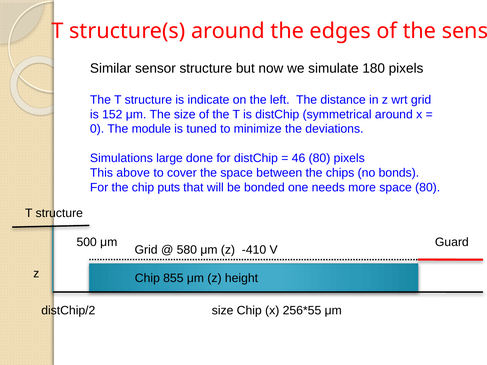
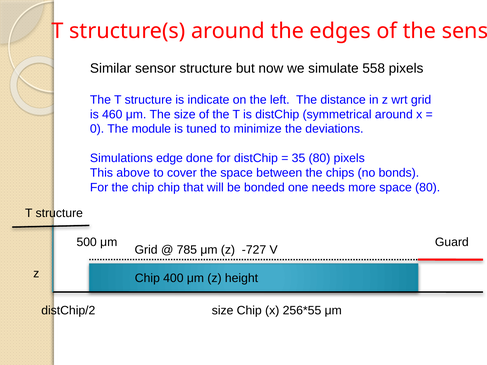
180: 180 -> 558 (374, 68)
152: 152 -> 460 (112, 114)
large: large -> edge (169, 158)
46: 46 -> 35 (299, 158)
chip puts: puts -> chip (169, 187)
580: 580 -> 785 (187, 250)
-410: -410 -> -727 (254, 250)
855: 855 -> 400 (173, 278)
